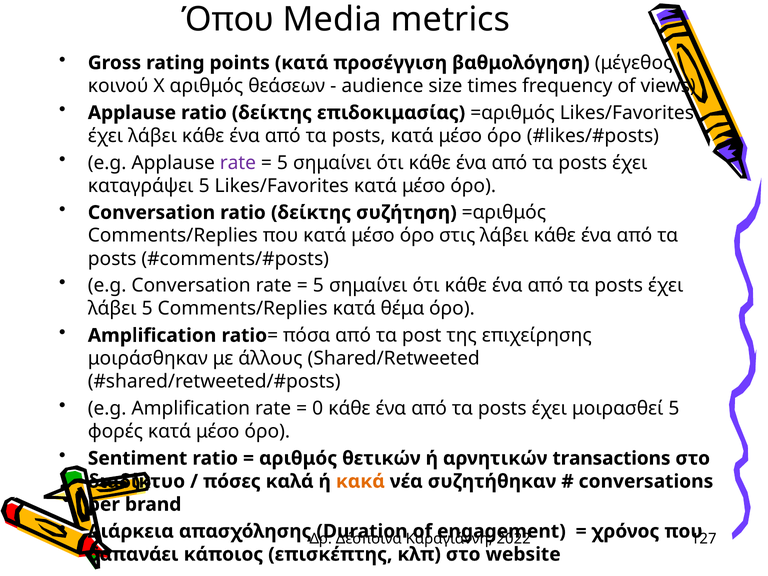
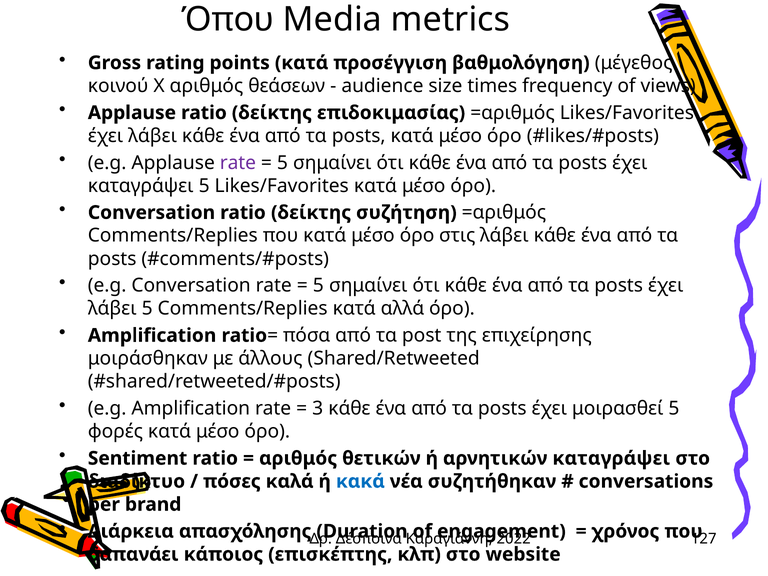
θέμα: θέμα -> αλλά (402, 309)
0: 0 -> 3 (318, 408)
αρνητικών transactions: transactions -> καταγράψει (611, 458)
κακά colour: orange -> blue (360, 481)
